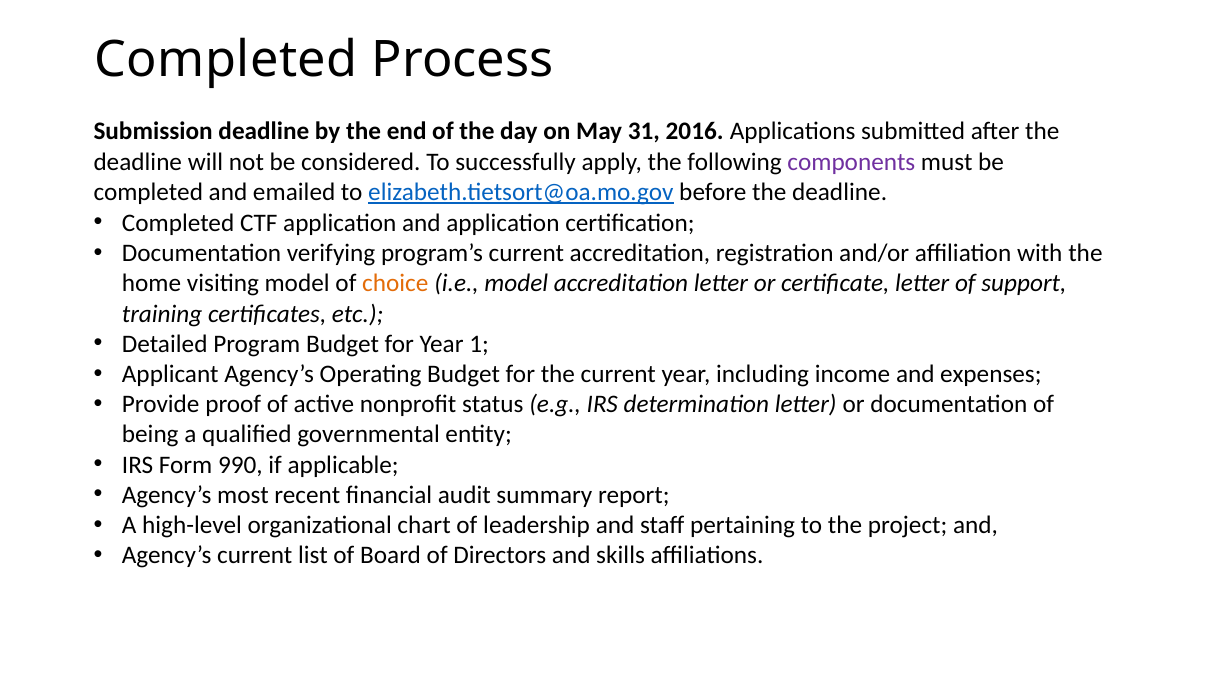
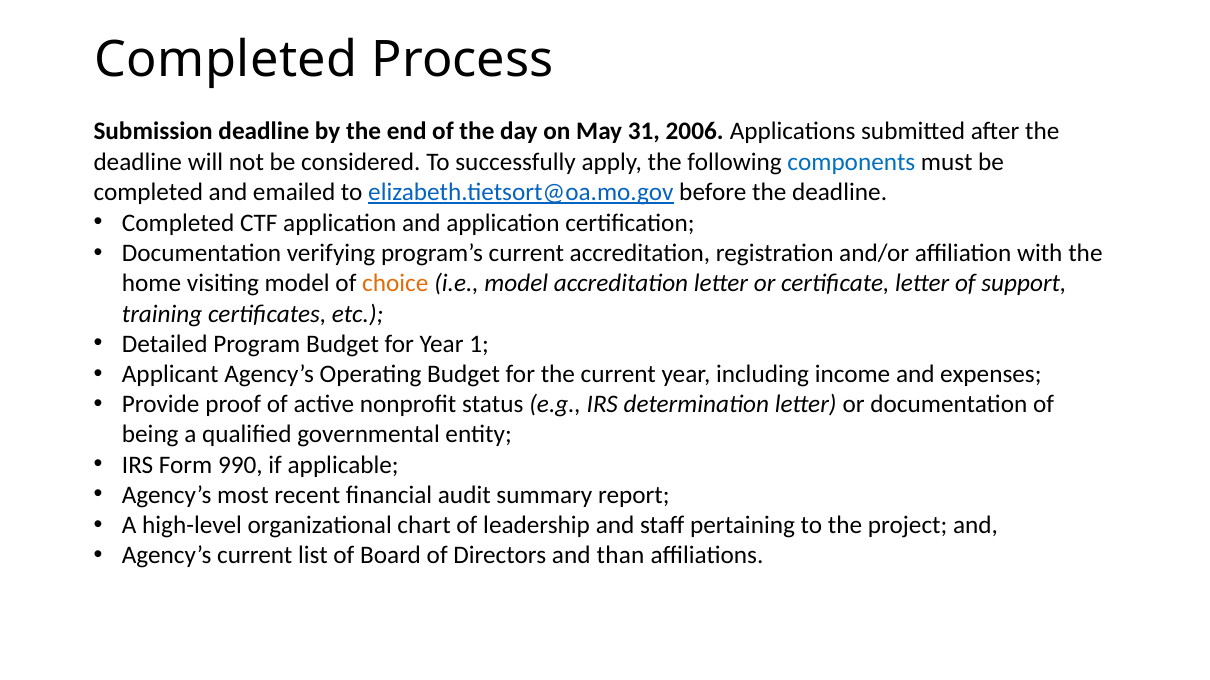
2016: 2016 -> 2006 (695, 132)
components colour: purple -> blue (851, 162)
skills: skills -> than (620, 556)
